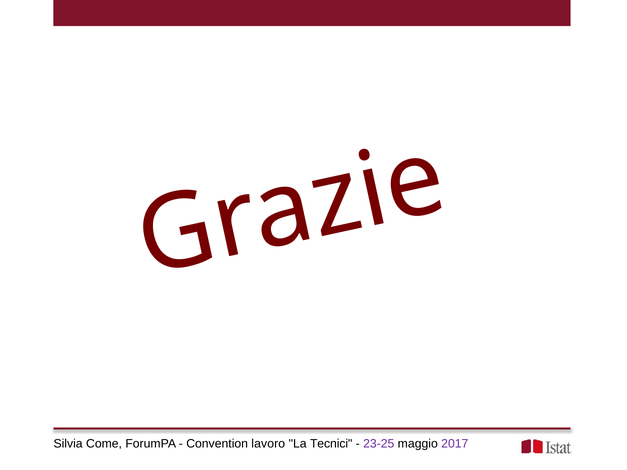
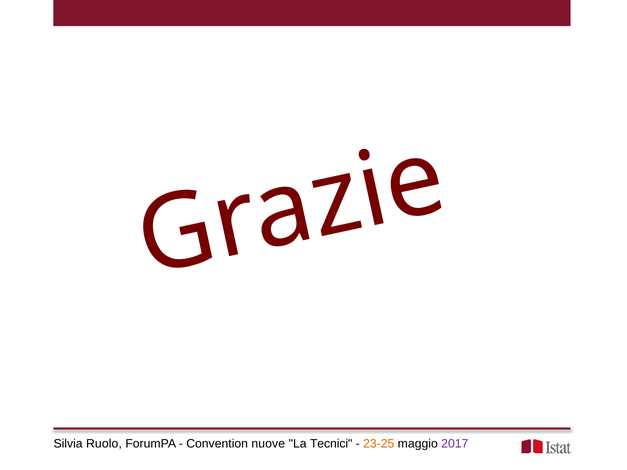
Come: Come -> Ruolo (104, 444)
lavoro: lavoro -> nuove (268, 444)
23-25 colour: purple -> orange (379, 444)
